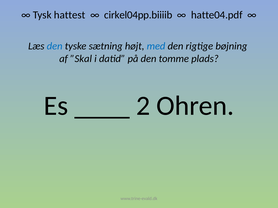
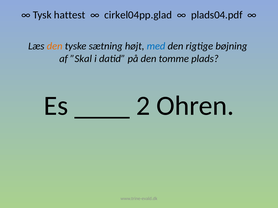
cirkel04pp.biiiib: cirkel04pp.biiiib -> cirkel04pp.glad (138, 15)
hatte04.pdf: hatte04.pdf -> plads04.pdf (217, 15)
den colour: blue -> orange (55, 46)
